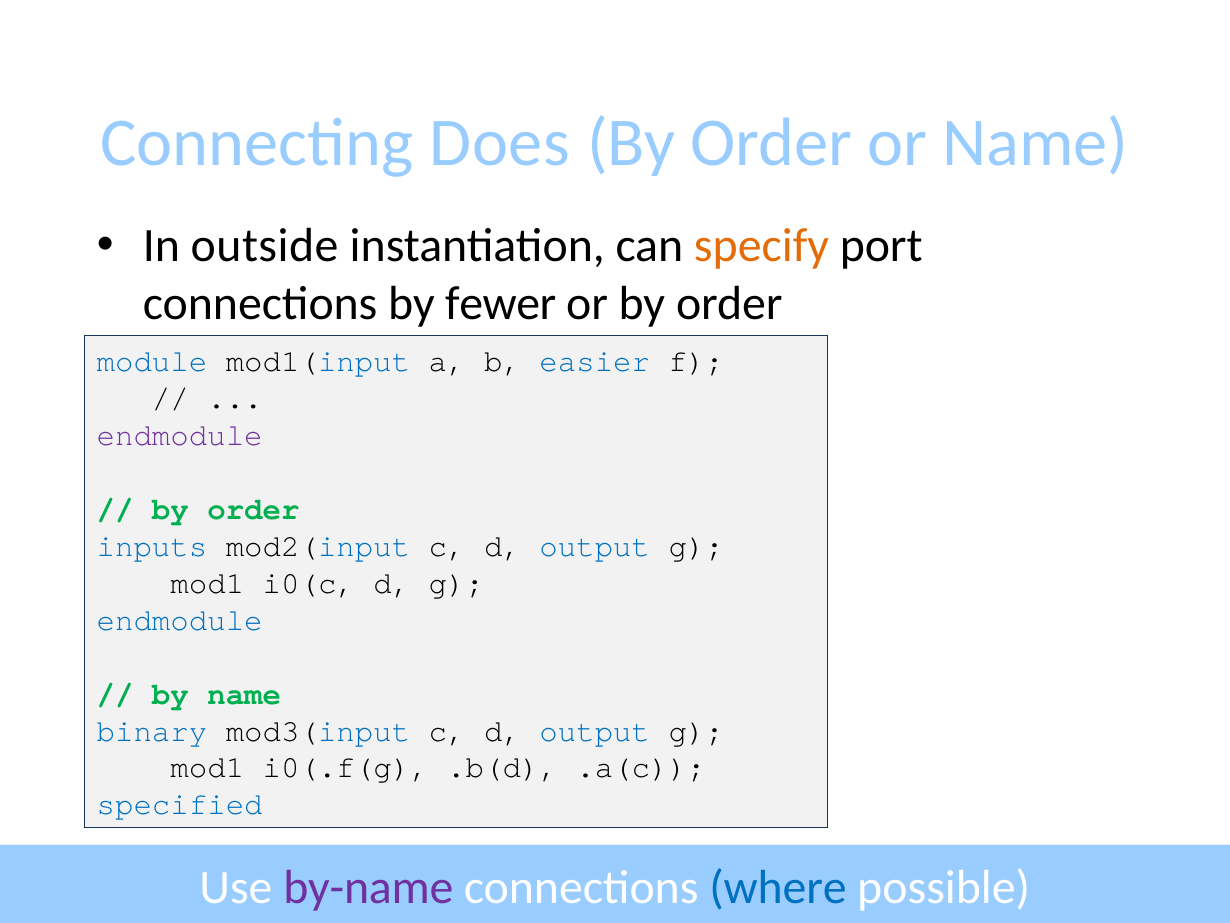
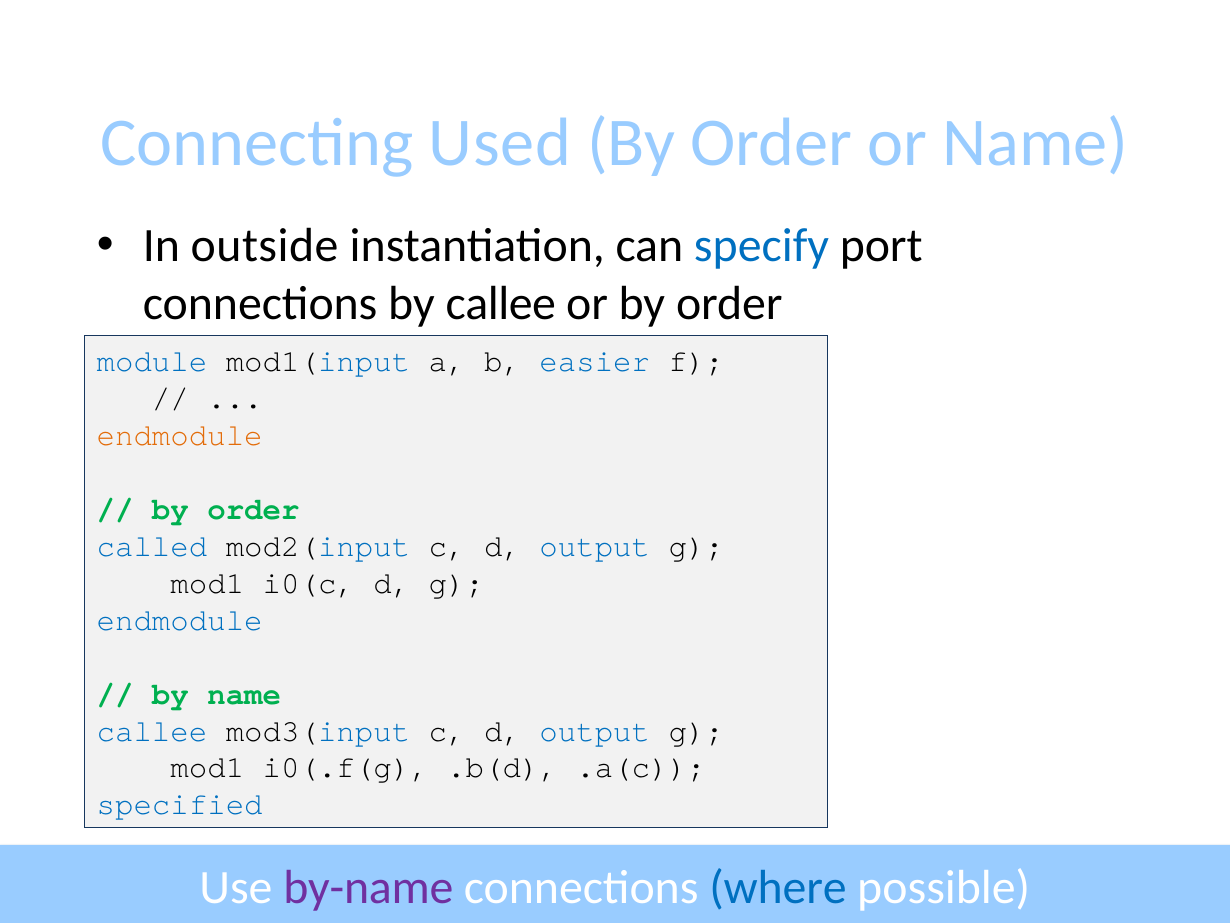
Does: Does -> Used (500, 143)
specify colour: orange -> blue (762, 246)
by fewer: fewer -> callee (501, 303)
endmodule colour: purple -> orange (180, 435)
inputs: inputs -> called (152, 546)
binary: binary -> callee (152, 731)
